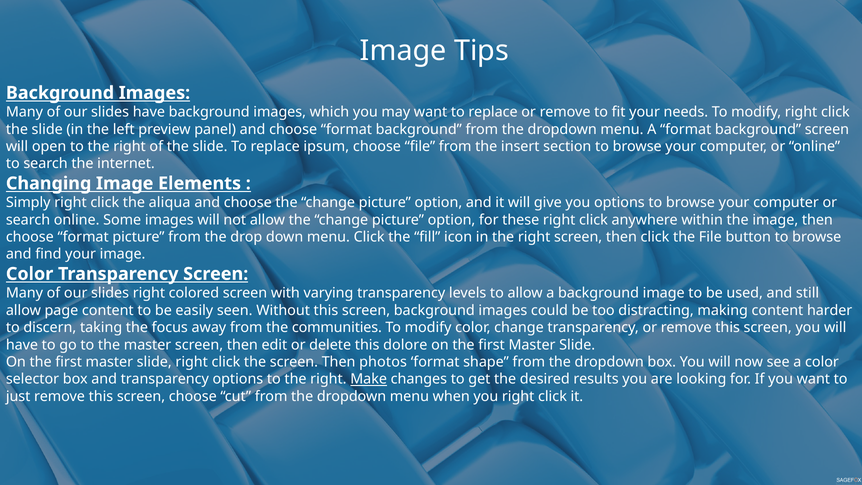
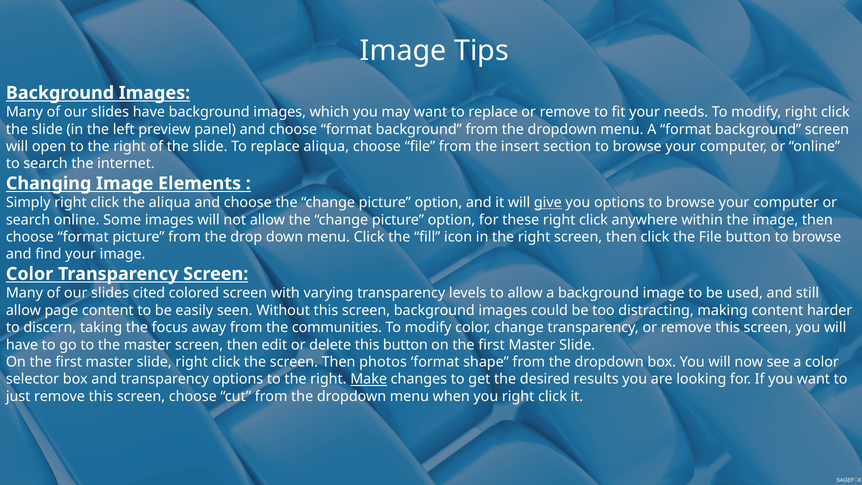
replace ipsum: ipsum -> aliqua (326, 146)
give underline: none -> present (548, 202)
slides right: right -> cited (149, 293)
this dolore: dolore -> button (405, 345)
